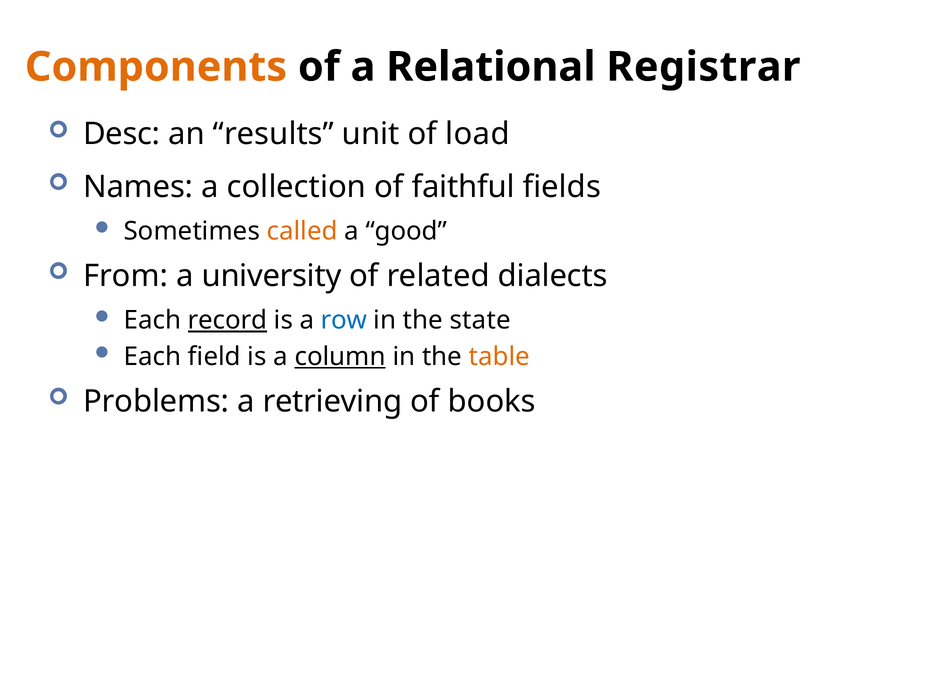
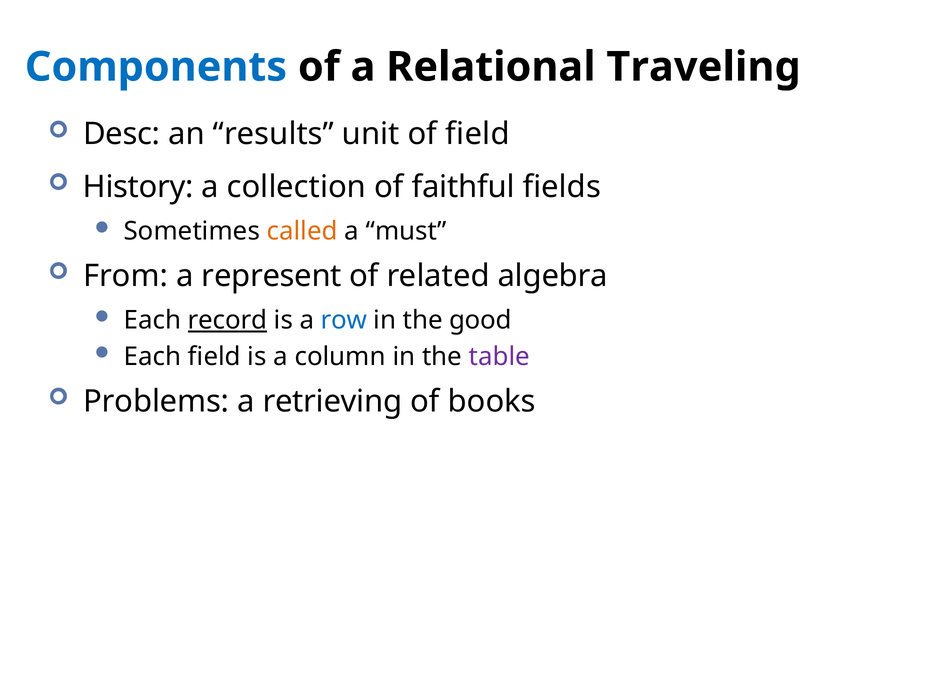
Components colour: orange -> blue (156, 67)
Registrar: Registrar -> Traveling (704, 67)
of load: load -> field (478, 134)
Names: Names -> History (138, 187)
good: good -> must (406, 231)
university: university -> represent (272, 276)
dialects: dialects -> algebra (553, 276)
state: state -> good (480, 320)
column underline: present -> none (340, 357)
table colour: orange -> purple (499, 357)
